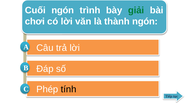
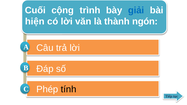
Cuối ngón: ngón -> cộng (63, 10)
giải colour: green -> blue (136, 10)
chơi: chơi -> hiện (35, 22)
